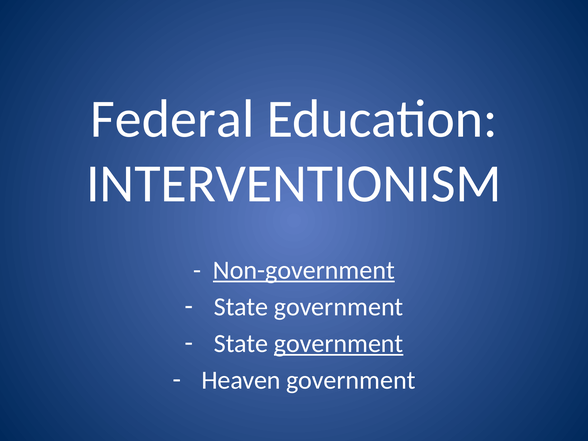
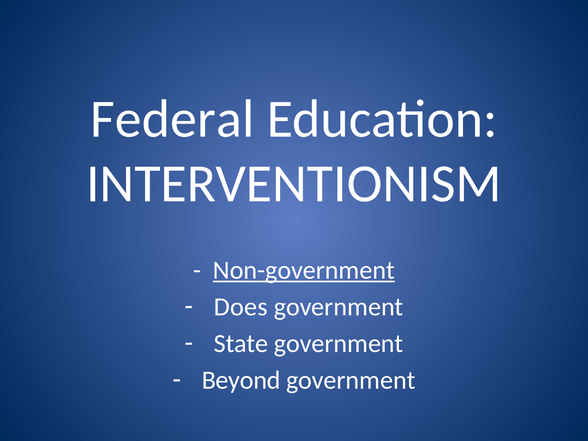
State: State -> Does (241, 307)
government underline: present -> none (339, 344)
Heaven: Heaven -> Beyond (241, 380)
